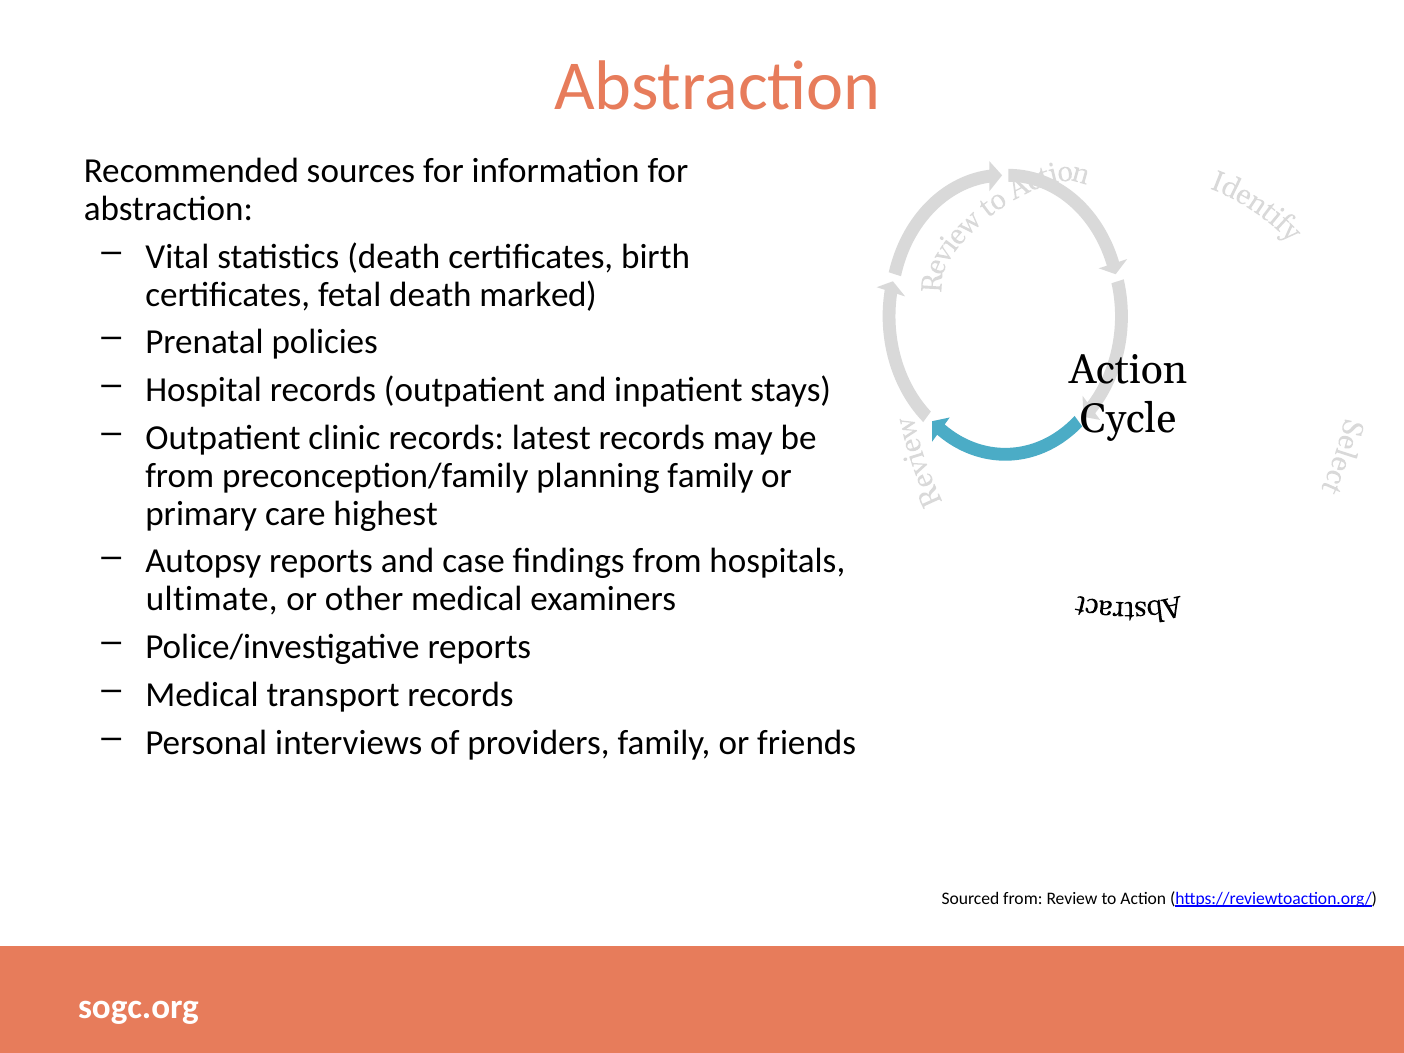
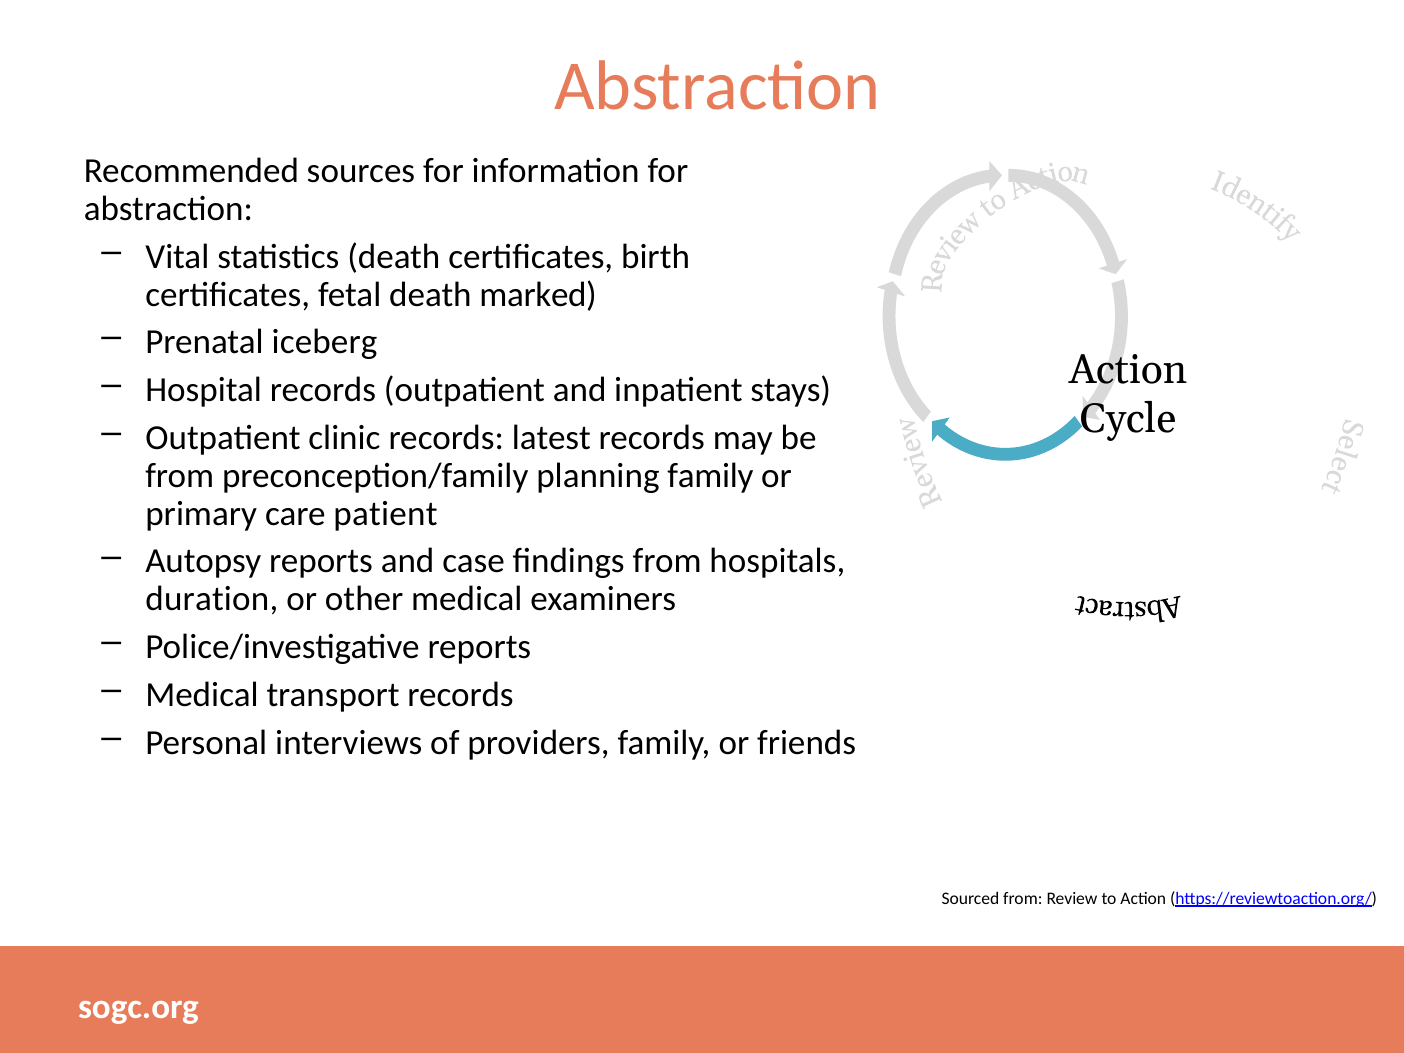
policies: policies -> iceberg (325, 342)
highest: highest -> patient (385, 514)
ultimate: ultimate -> duration (212, 599)
